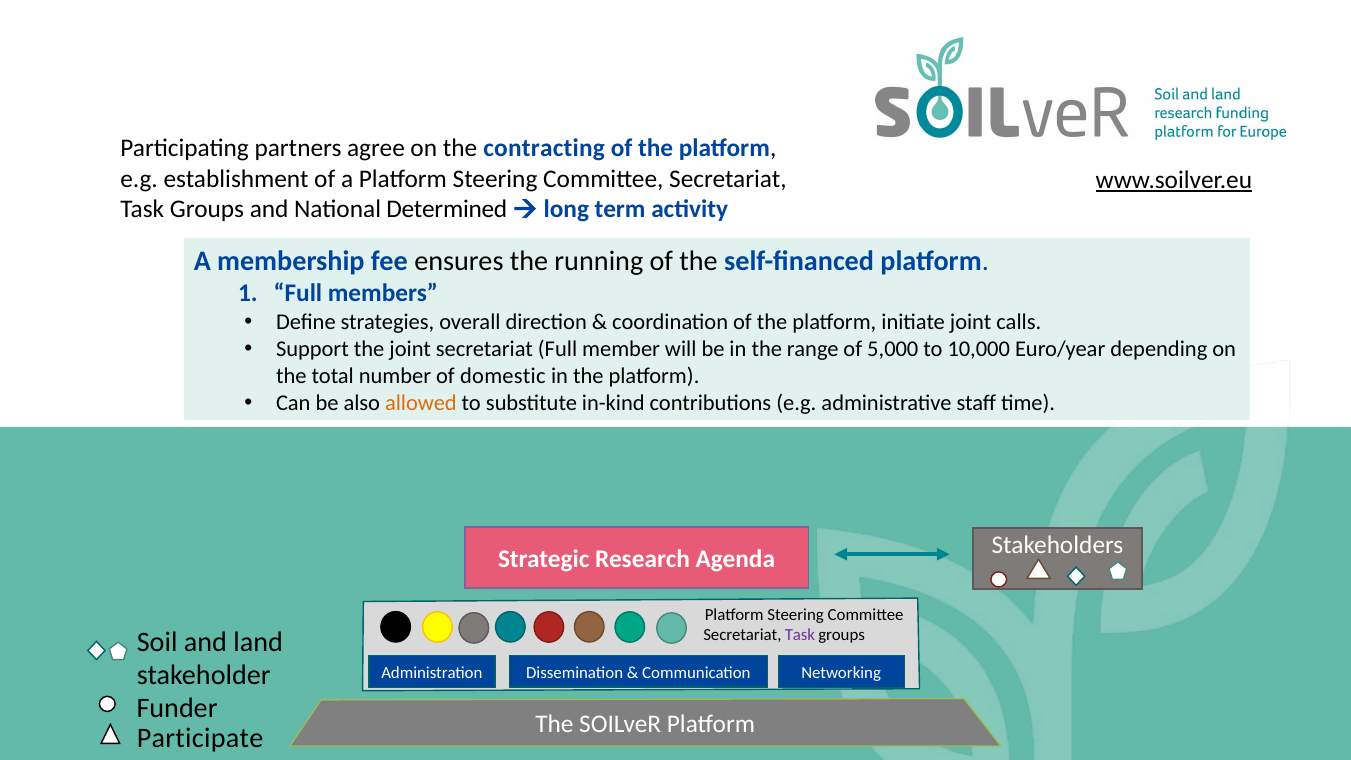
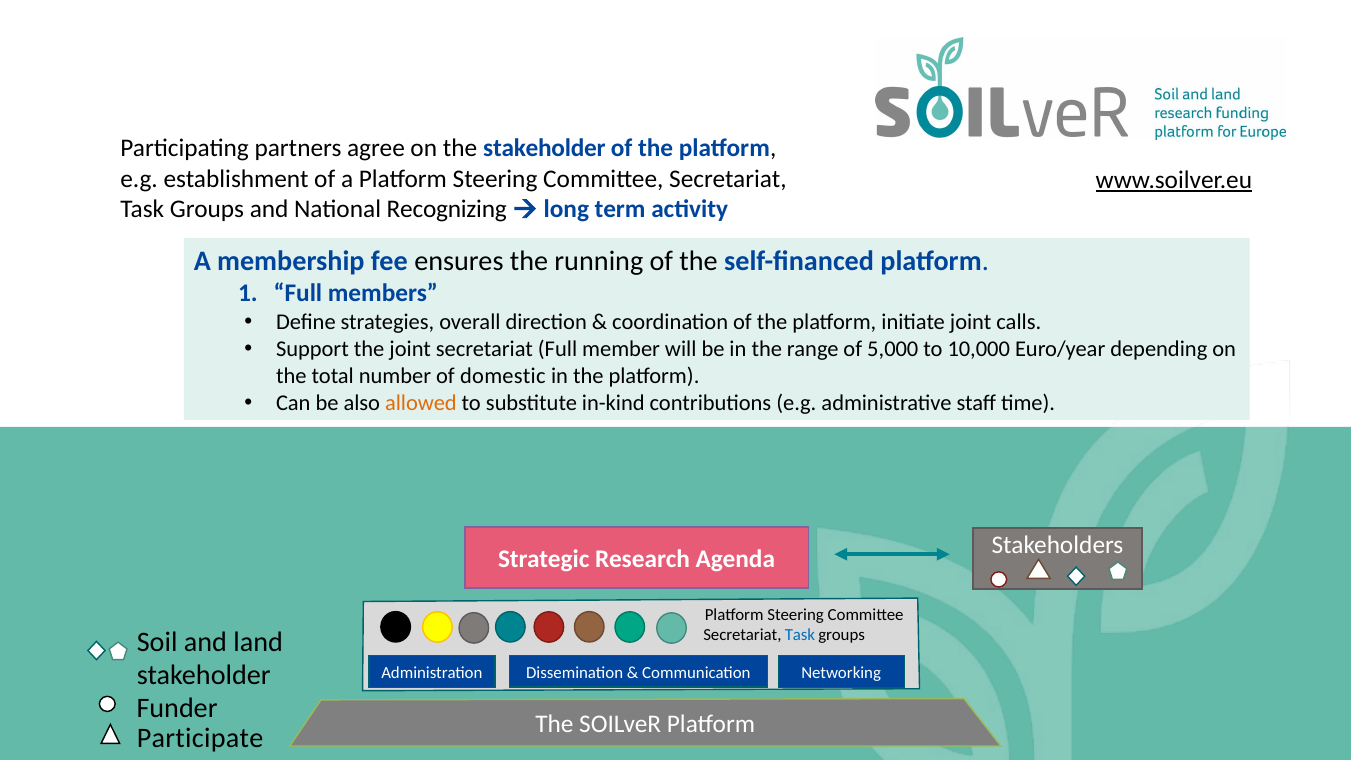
the contracting: contracting -> stakeholder (544, 149)
Determined: Determined -> Recognizing (447, 209)
Task colour: purple -> blue (800, 635)
